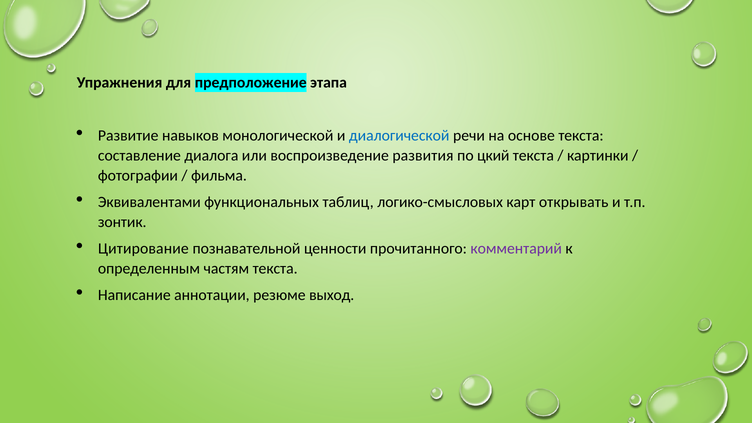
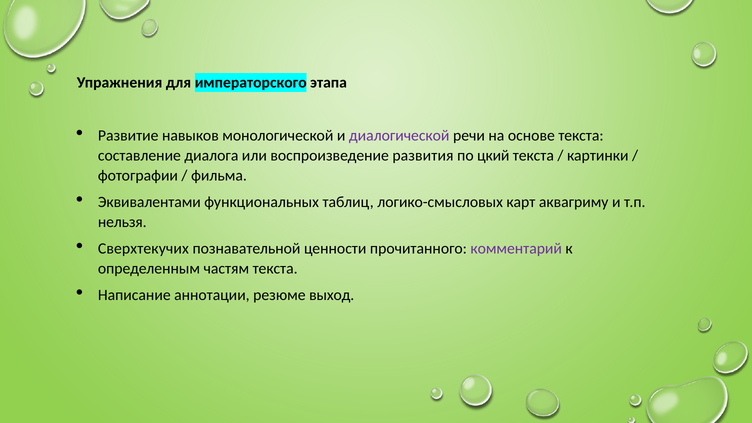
предположение: предположение -> императорского (251, 83)
диалогической colour: blue -> purple (399, 136)
открывать: открывать -> аквагриму (574, 202)
зонтик: зонтик -> нельзя (122, 222)
Цитирование: Цитирование -> Сверхтекучих (143, 249)
